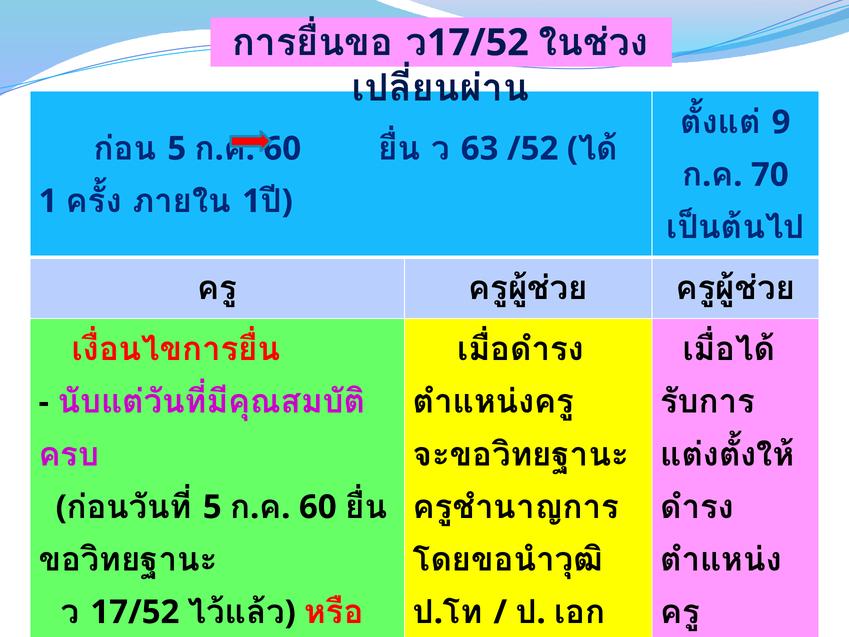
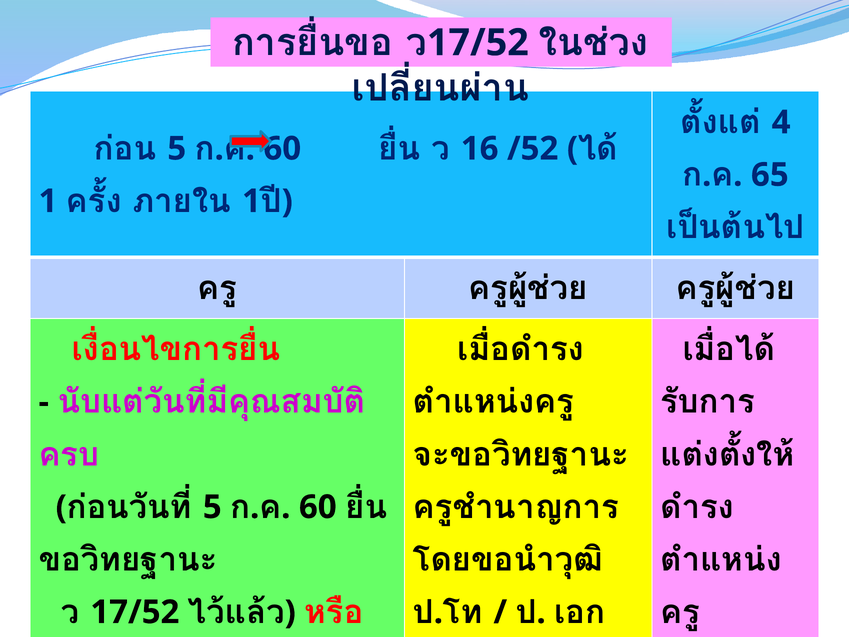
9: 9 -> 4 (781, 122)
63: 63 -> 16 (480, 149)
70: 70 -> 65 (770, 175)
